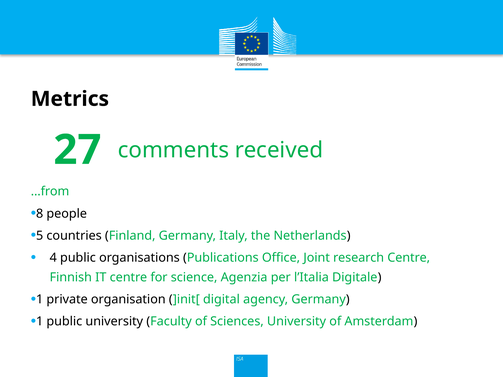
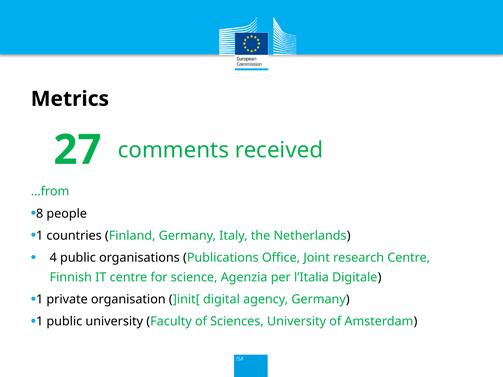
5: 5 -> 1 (40, 236)
